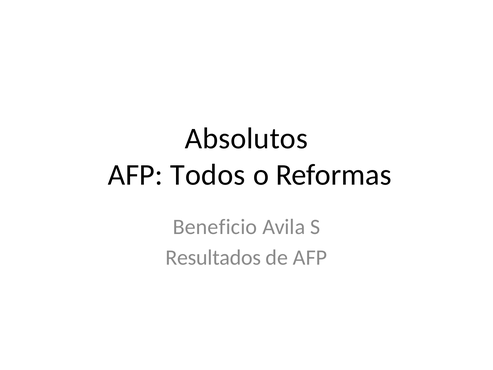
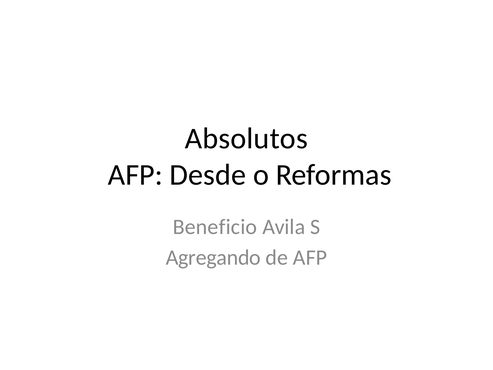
Todos: Todos -> Desde (208, 175)
Resultados: Resultados -> Agregando (213, 257)
